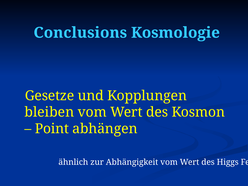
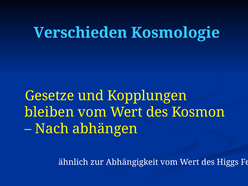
Conclusions: Conclusions -> Verschieden (80, 33)
Point: Point -> Nach (52, 129)
